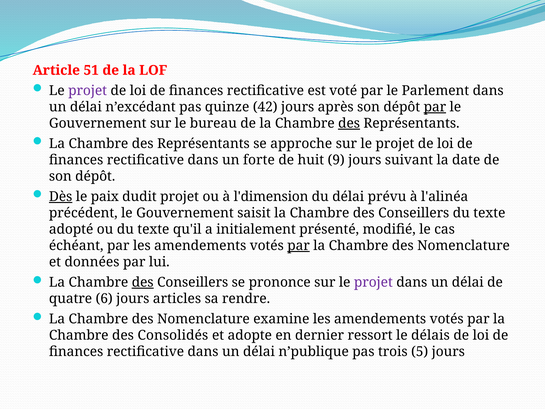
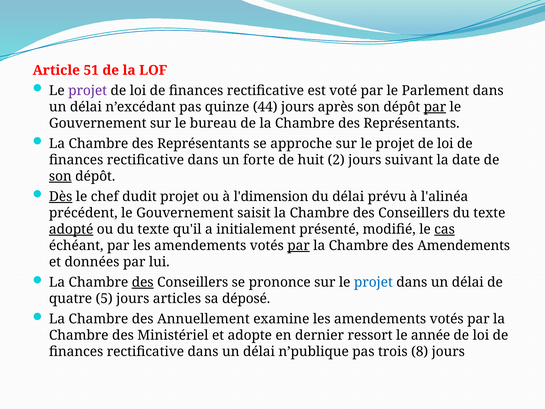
42: 42 -> 44 (265, 107)
des underline: present -> none (349, 123)
9: 9 -> 2 (336, 160)
son underline: none -> present (60, 176)
paix: paix -> chef (105, 196)
adopté underline: none -> present (71, 229)
cas underline: none -> present (445, 229)
Nomenclature: Nomenclature -> Amendements (464, 246)
projet colour: purple -> blue (373, 282)
6: 6 -> 5 (104, 299)
rendre: rendre -> déposé (246, 299)
Nomenclature: Nomenclature -> Annuellement (203, 319)
Consolidés: Consolidés -> Ministériel (173, 335)
délais: délais -> année (431, 335)
5: 5 -> 8 (420, 351)
